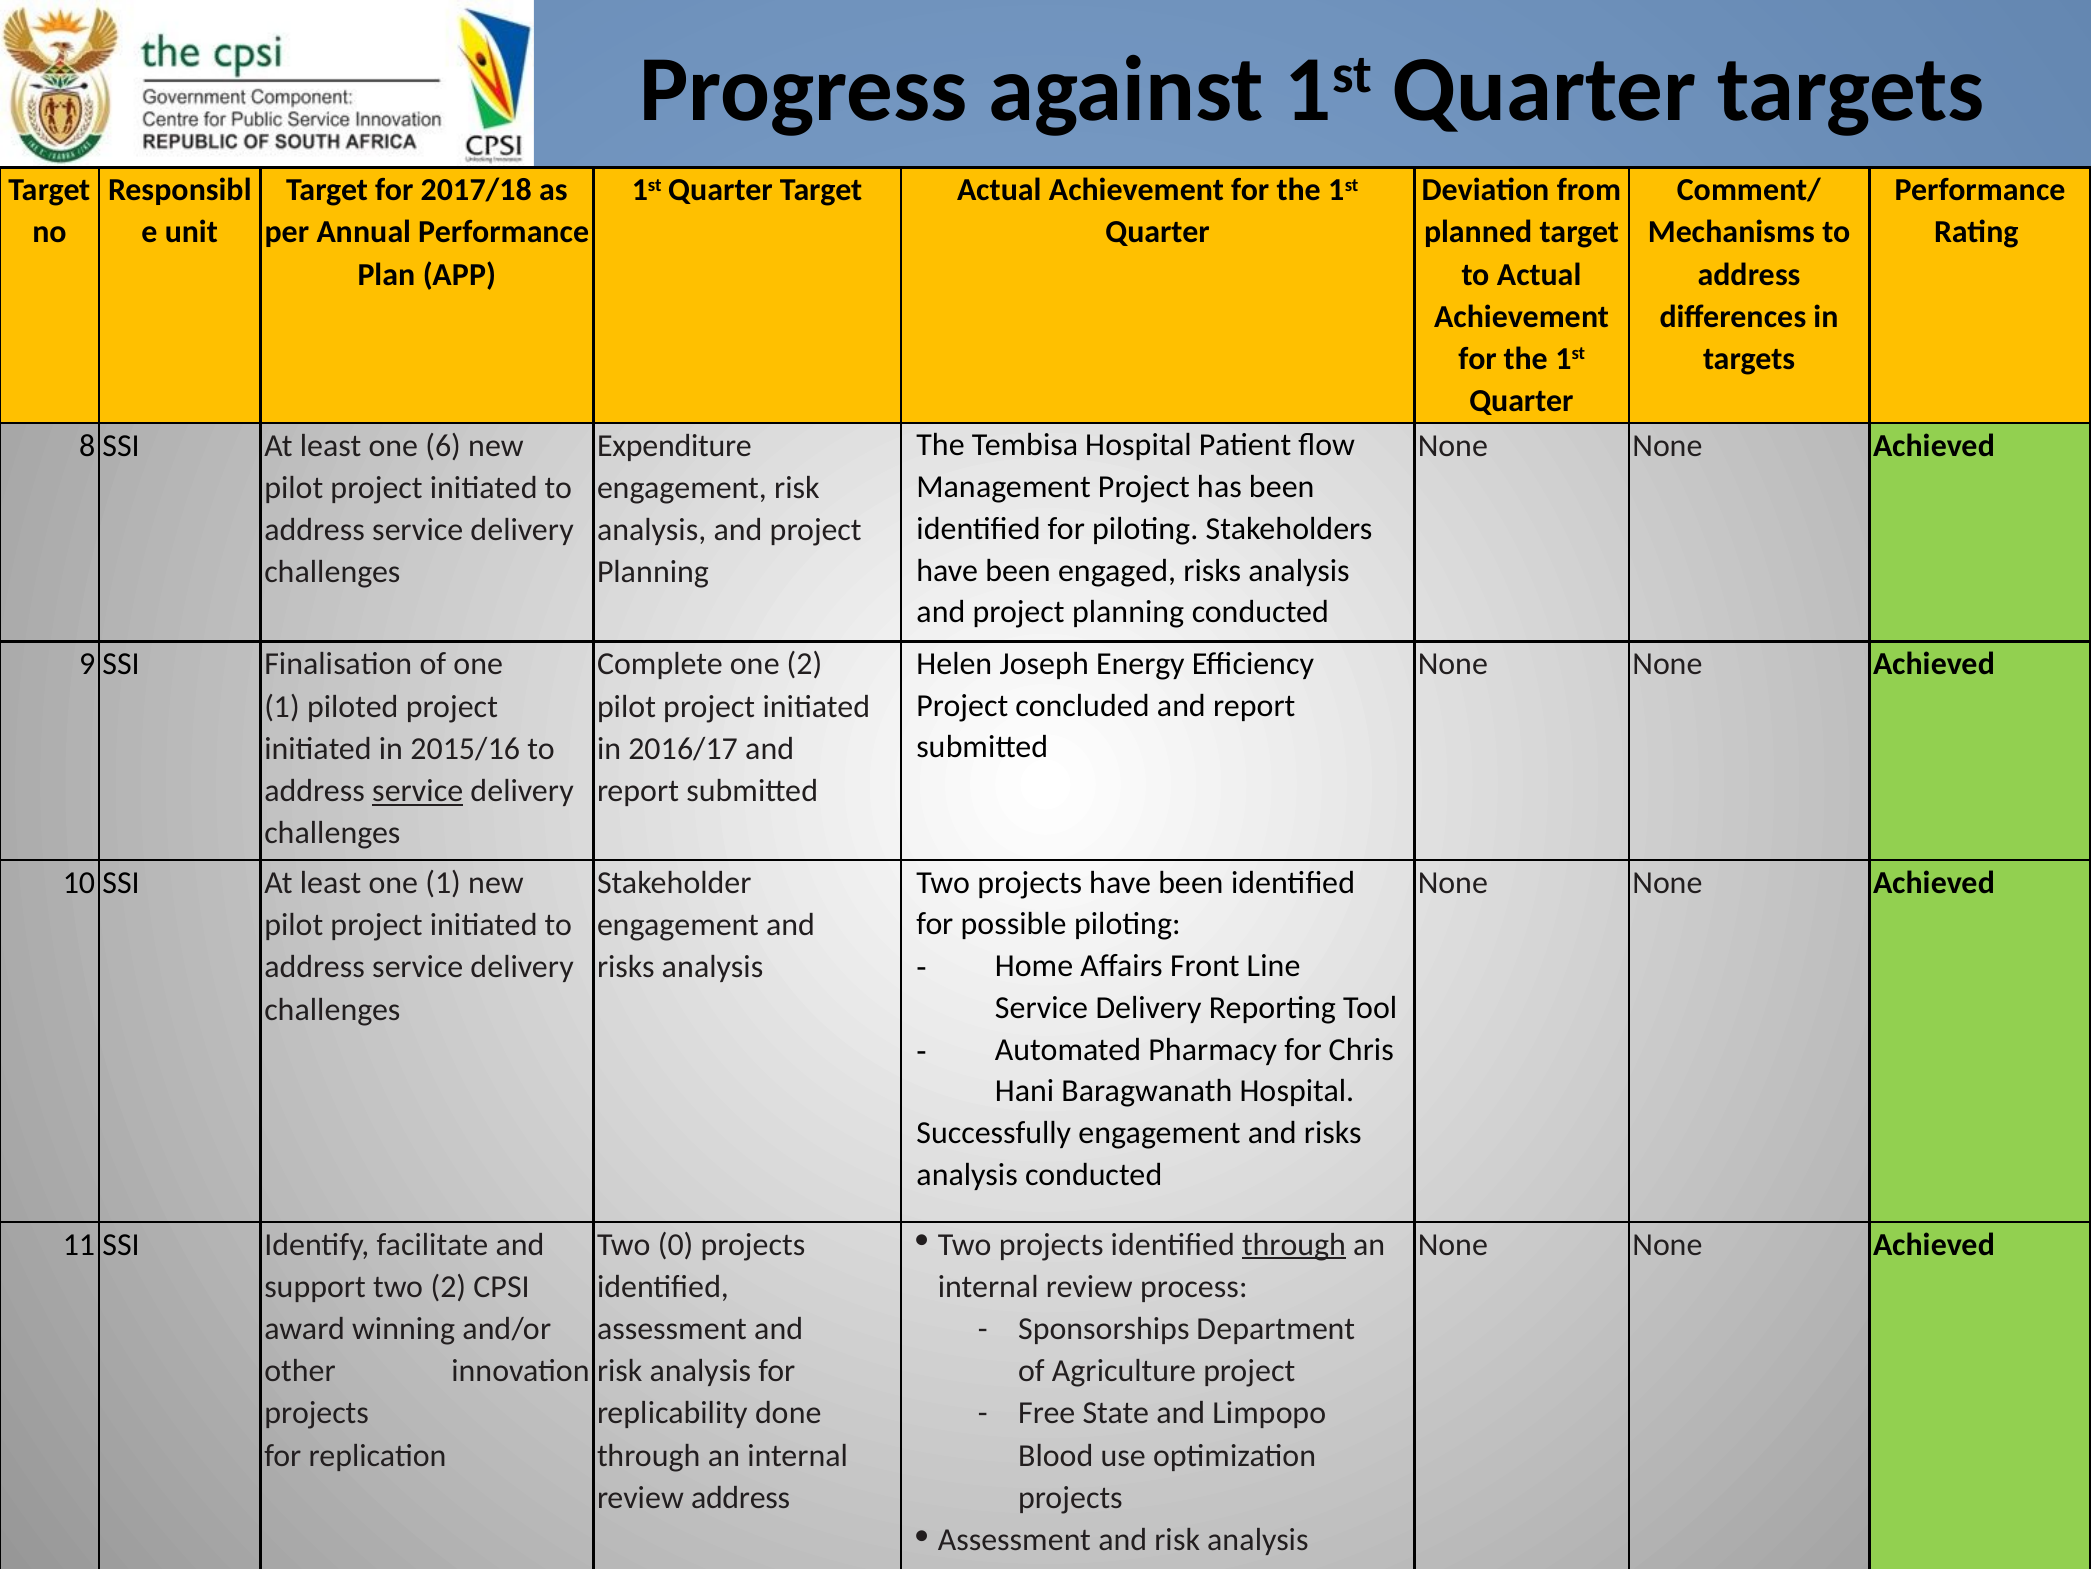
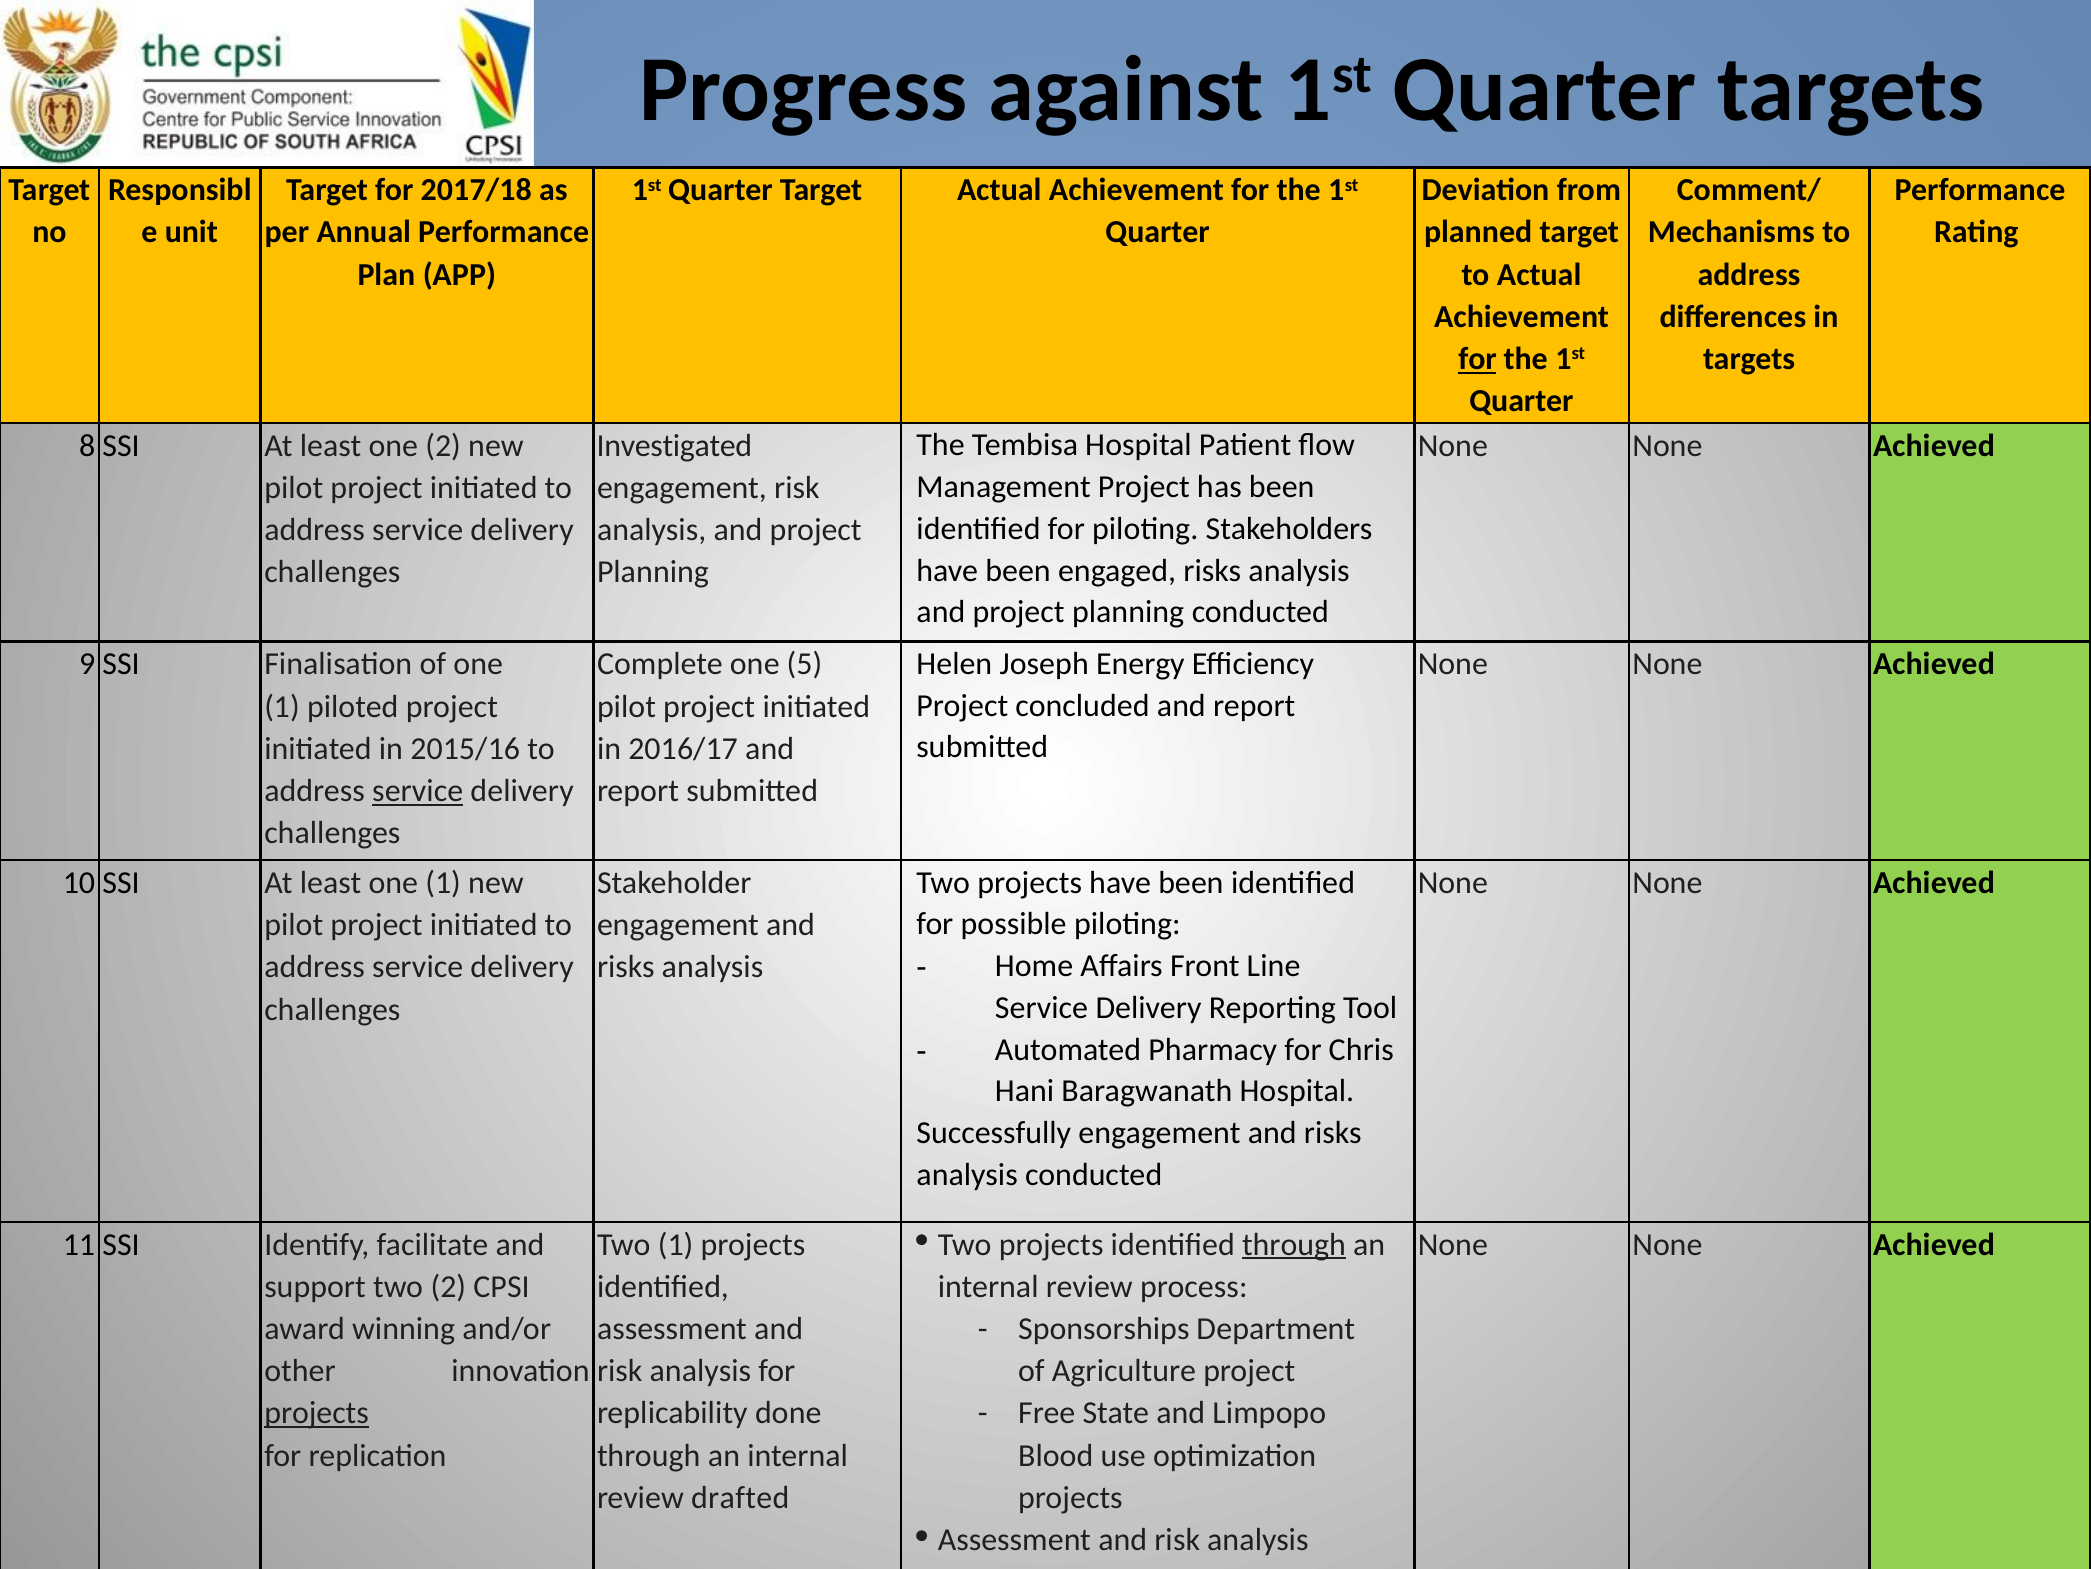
for underline: none -> present (1477, 359)
one 6: 6 -> 2 (443, 445)
Expenditure: Expenditure -> Investigated (674, 445)
one 2: 2 -> 5 (805, 664)
Two 0: 0 -> 1 (676, 1244)
projects underline: none -> present (317, 1413)
review address: address -> drafted (740, 1497)
